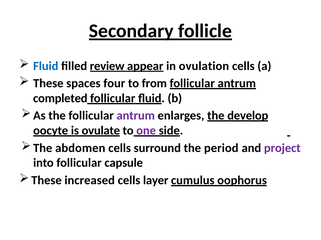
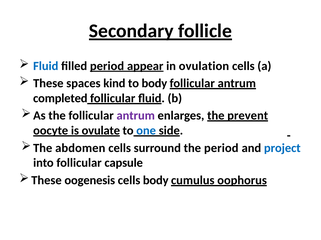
filled review: review -> period (107, 66)
four: four -> kind (114, 84)
to from: from -> body (154, 84)
develop: develop -> prevent (248, 116)
one colour: purple -> blue (146, 131)
project colour: purple -> blue (282, 148)
increased: increased -> oogenesis (90, 181)
cells layer: layer -> body (156, 181)
